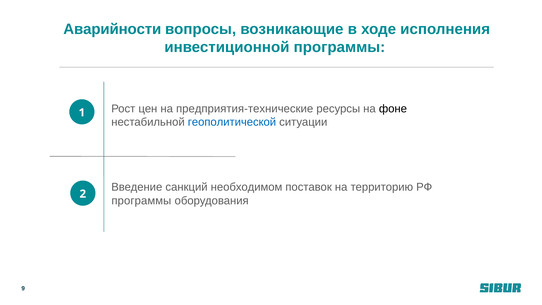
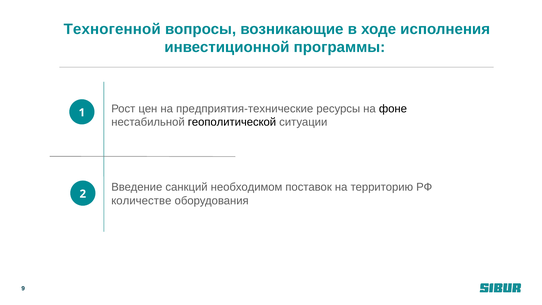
Аварийности: Аварийности -> Техногенной (112, 29)
геополитической colour: blue -> black (232, 122)
программы: программы -> количестве (141, 201)
